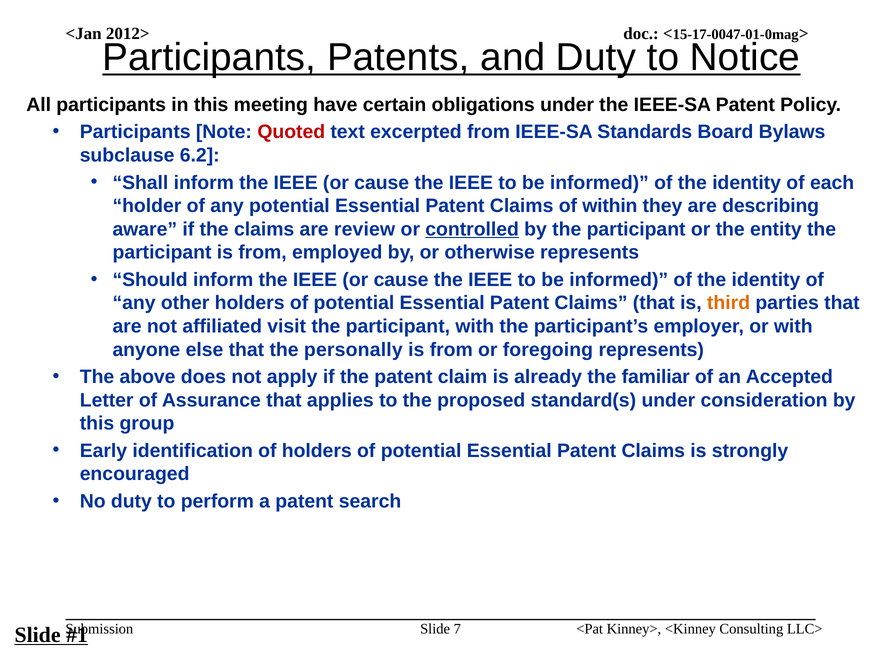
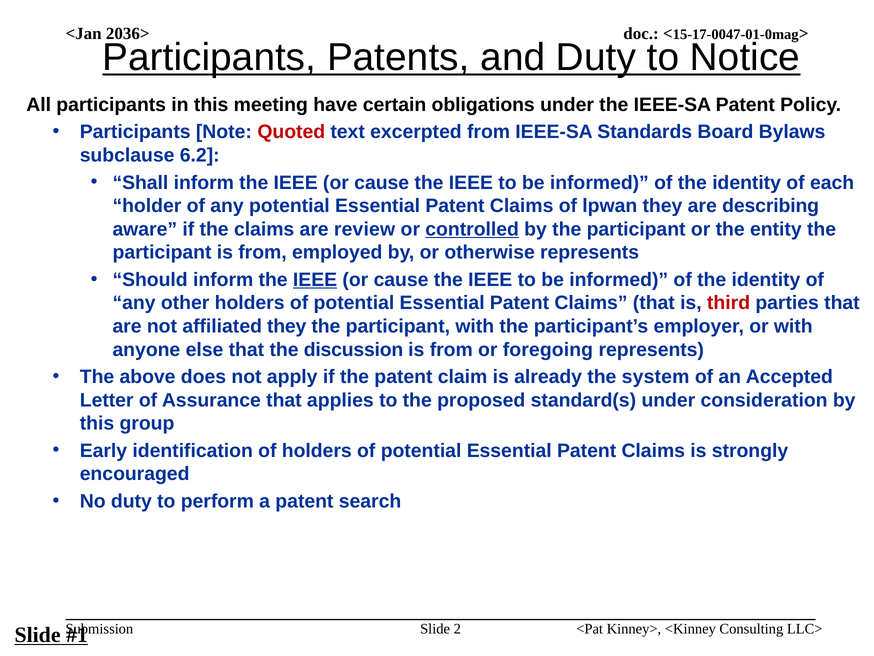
2012>: 2012> -> 2036> (128, 33)
within: within -> lpwan (610, 206)
IEEE underline: none -> present (315, 280)
third colour: orange -> red (729, 303)
affiliated visit: visit -> they (287, 326)
personally: personally -> discussion (354, 349)
familiar: familiar -> system (656, 377)
7: 7 -> 2 (457, 629)
